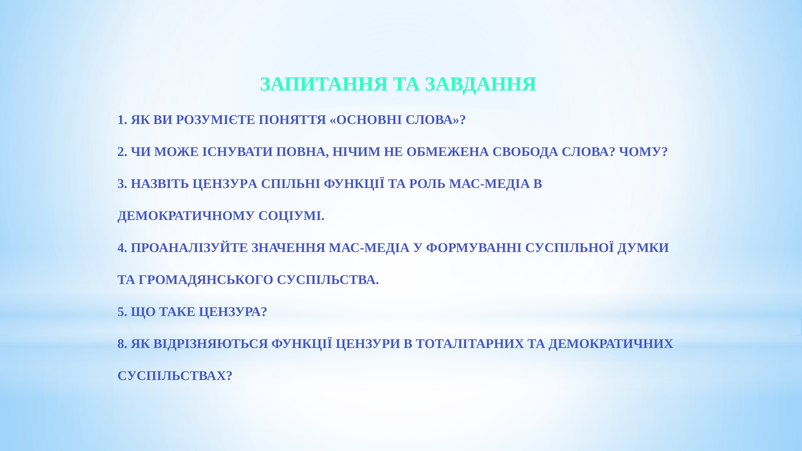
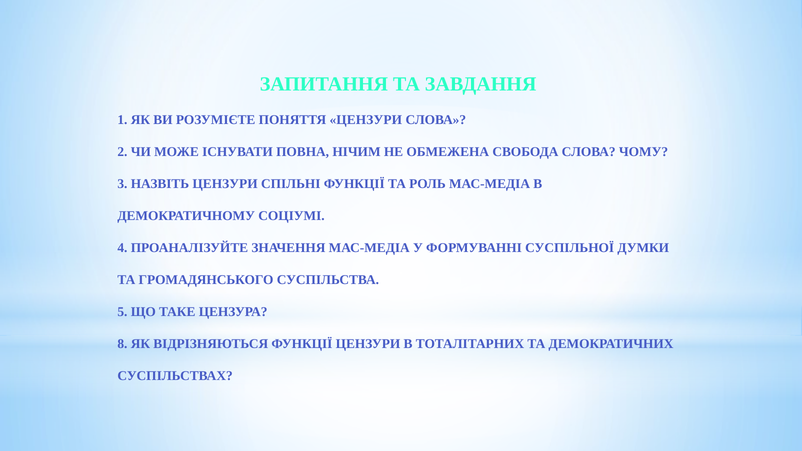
ПОНЯТТЯ ОСНОВНІ: ОСНОВНІ -> ЦЕНЗУРИ (366, 120)
НАЗВІТЬ ЦЕНЗУРА: ЦЕНЗУРА -> ЦЕНЗУРИ (225, 184)
